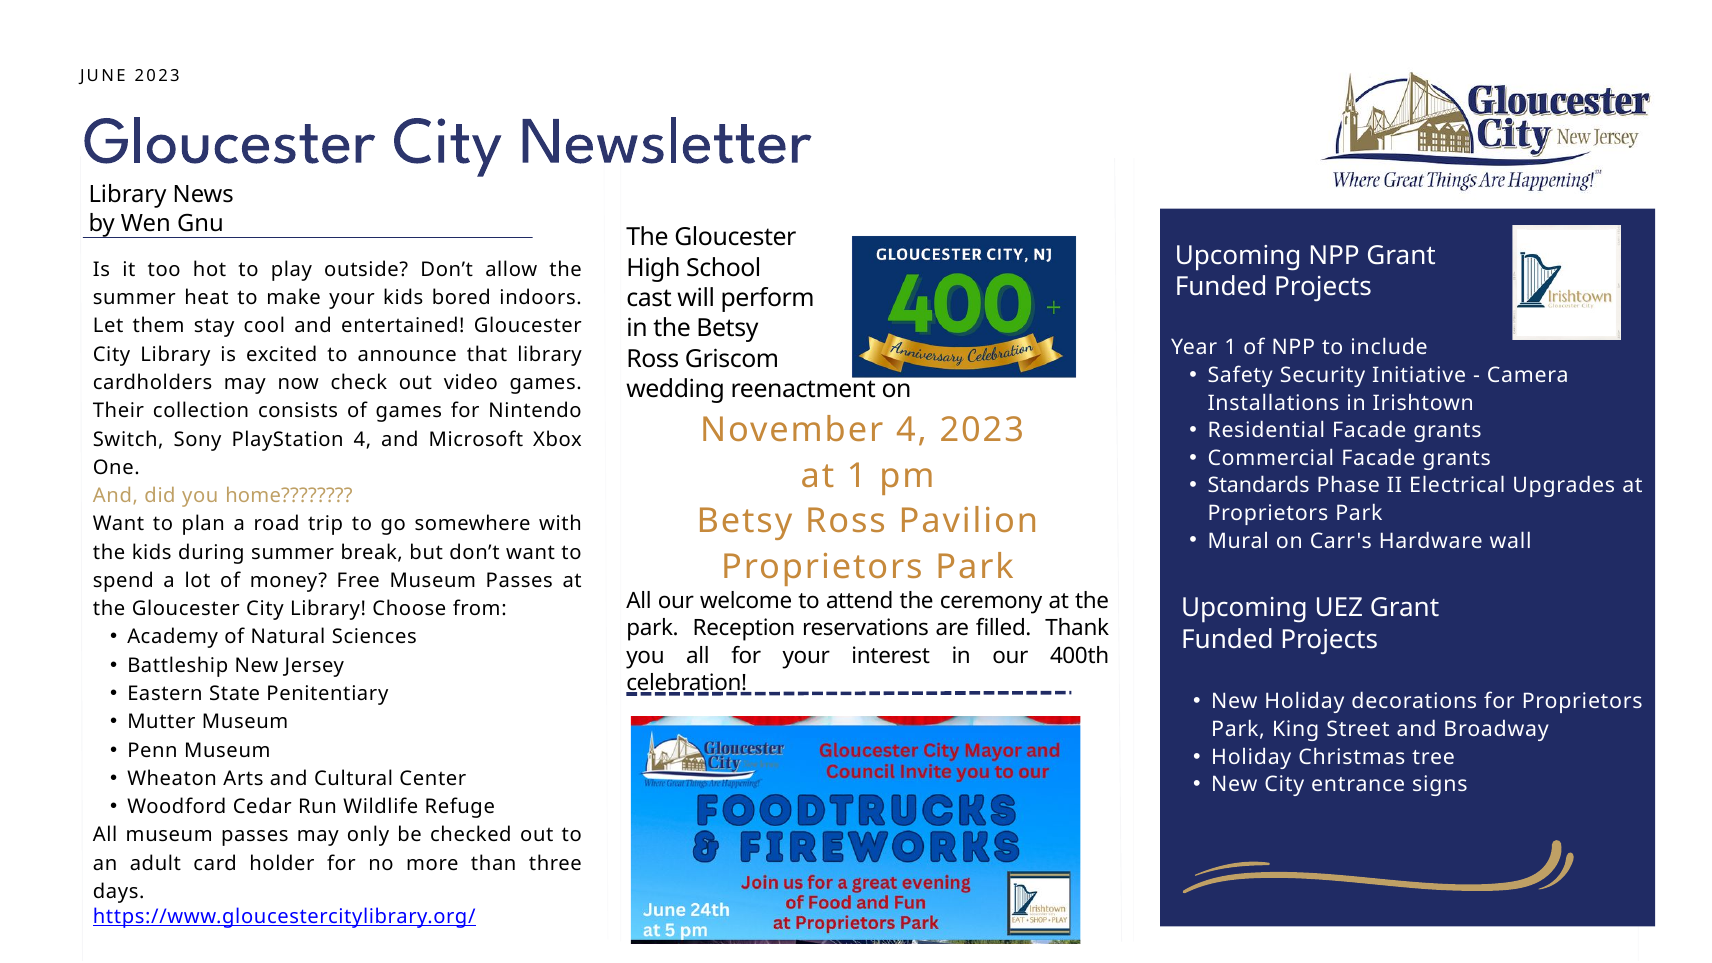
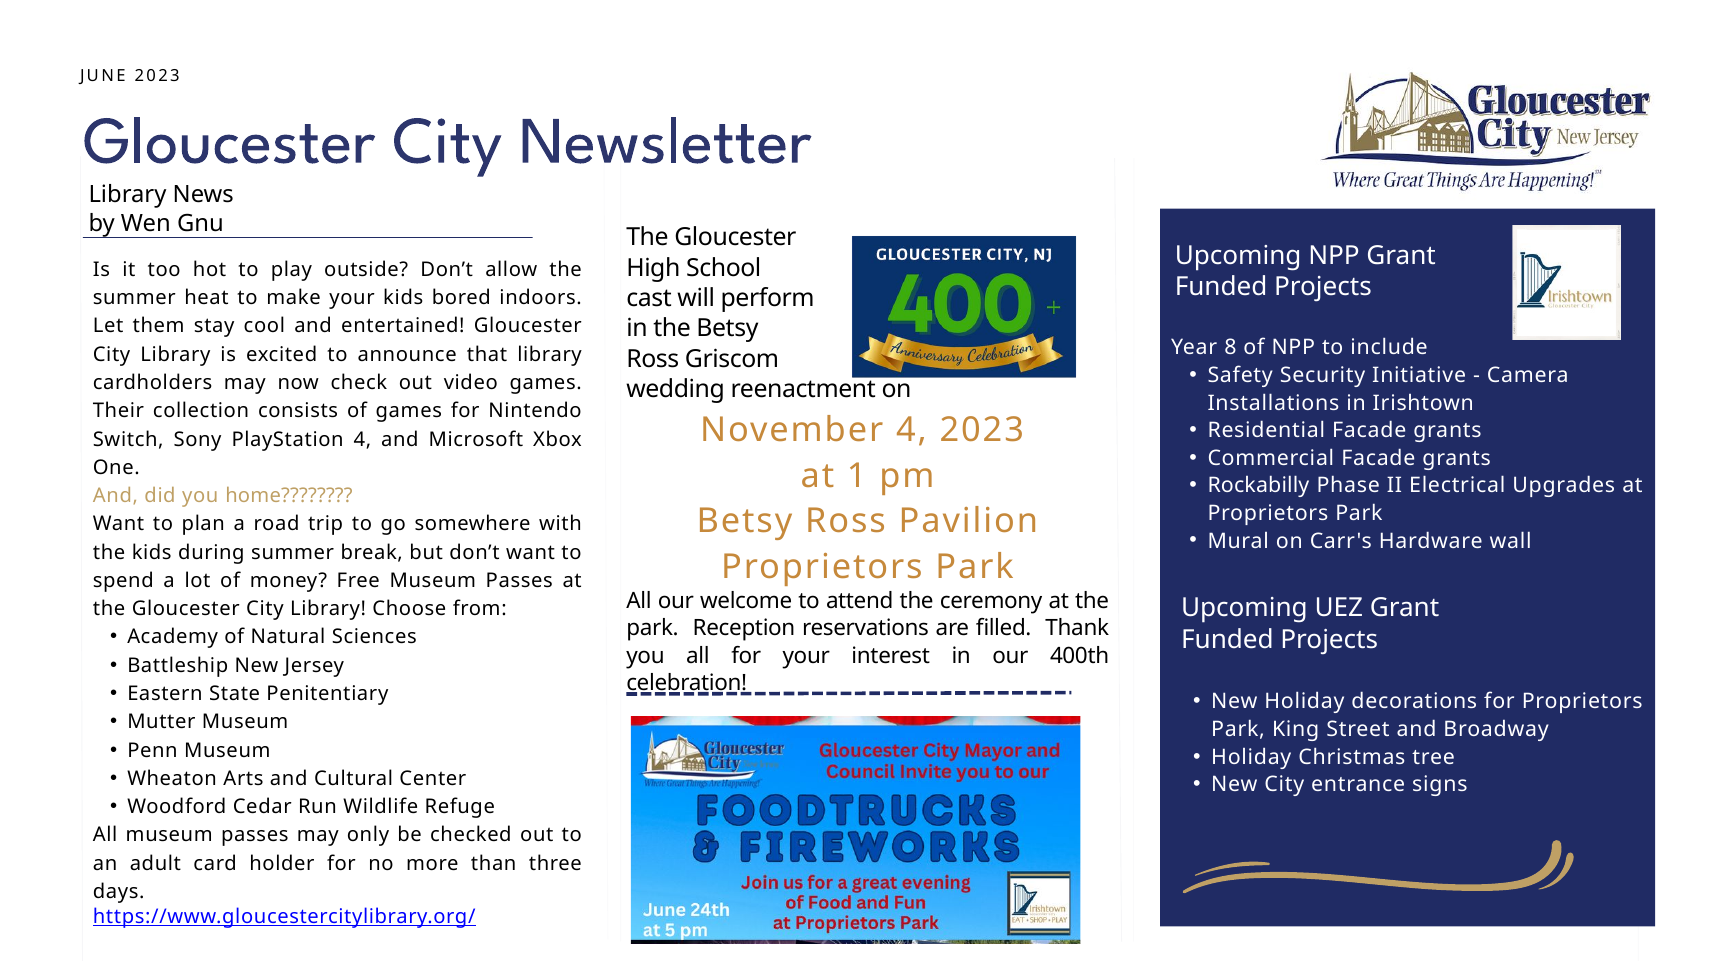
Year 1: 1 -> 8 (1230, 348)
Standards: Standards -> Rockabilly (1258, 486)
